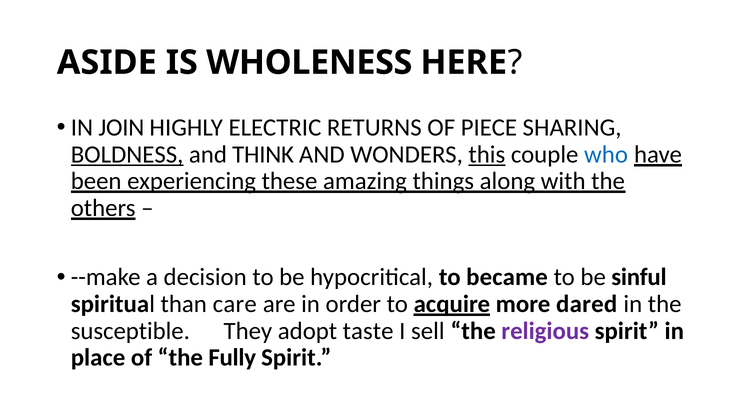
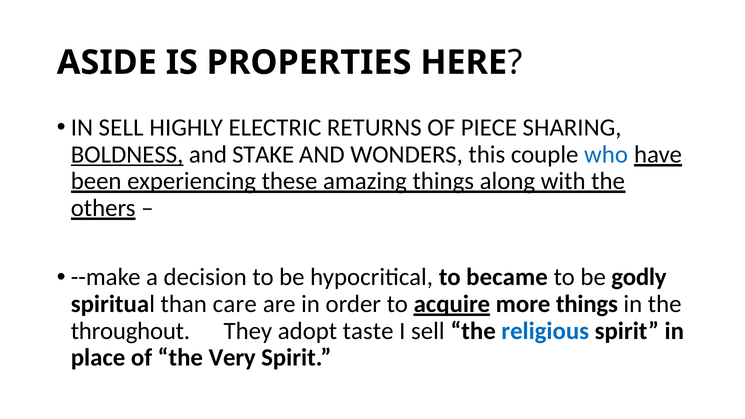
WHOLENESS: WHOLENESS -> PROPERTIES (309, 63)
IN JOIN: JOIN -> SELL (121, 128)
THINK: THINK -> STAKE (263, 154)
this underline: present -> none (487, 154)
sinful: sinful -> godly (639, 277)
more dared: dared -> things (587, 304)
susceptible: susceptible -> throughout (130, 331)
religious colour: purple -> blue (545, 331)
Fully: Fully -> Very (232, 358)
